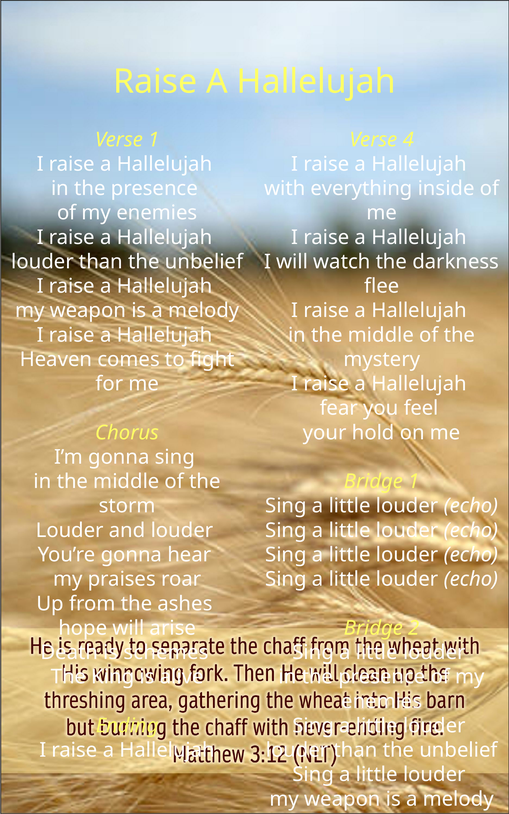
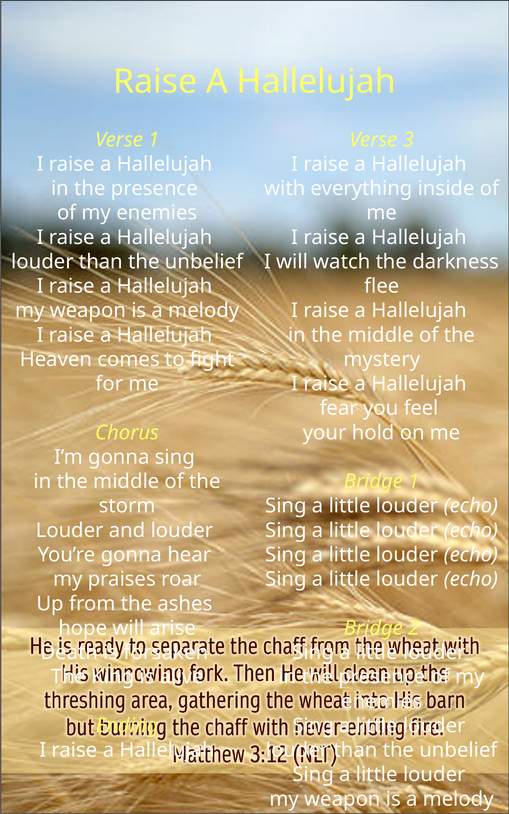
4: 4 -> 3 (408, 140)
schemes: schemes -> forsaken (166, 653)
